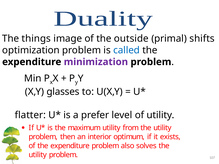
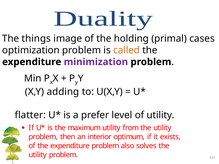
outside: outside -> holding (131, 39)
shifts: shifts -> cases (202, 39)
called colour: blue -> orange (127, 50)
glasses: glasses -> adding (63, 92)
